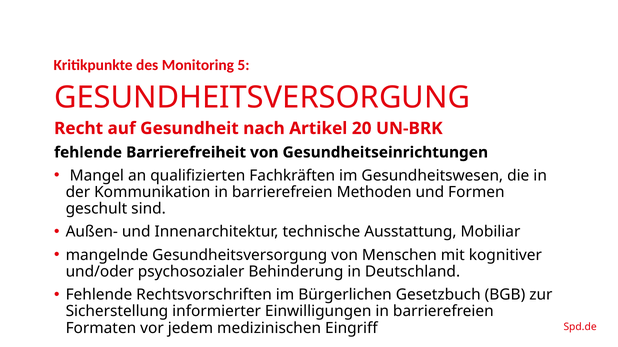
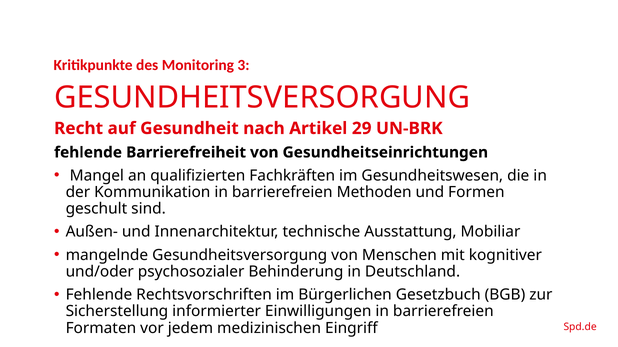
5: 5 -> 3 (244, 65)
20: 20 -> 29 (362, 129)
